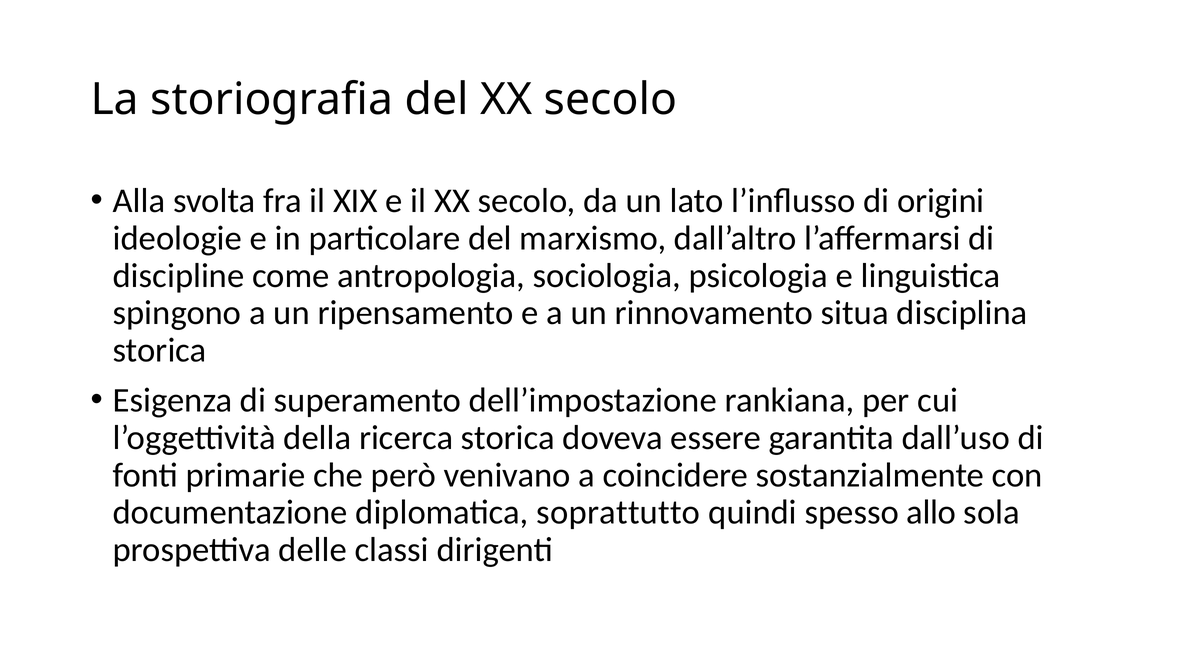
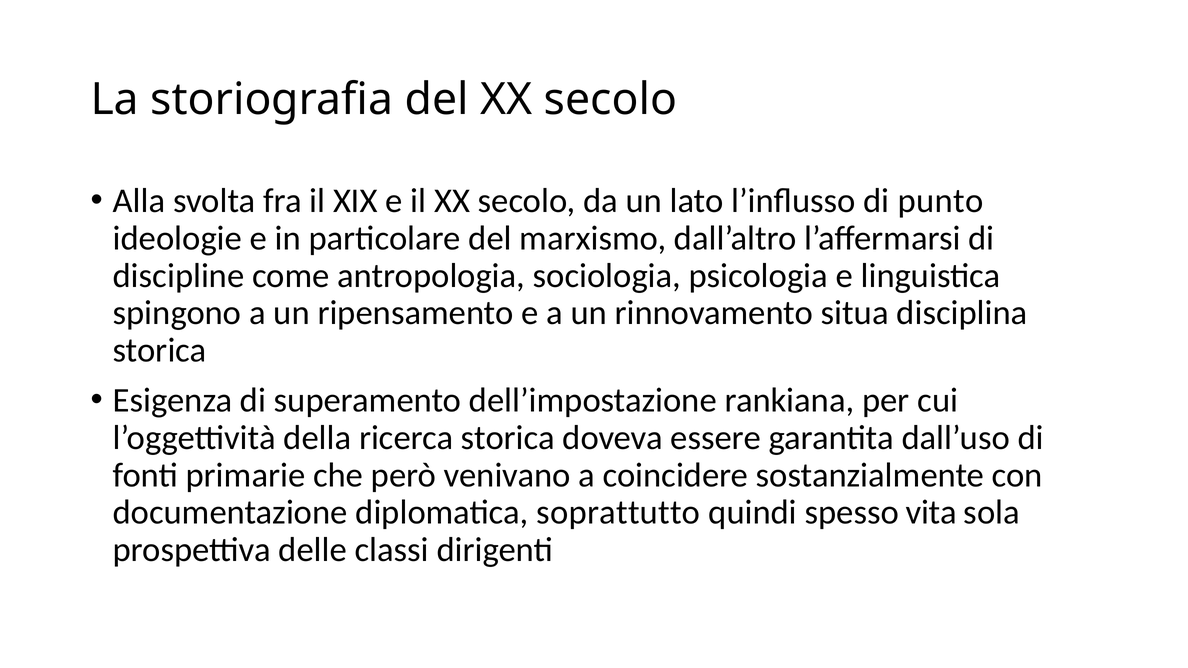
origini: origini -> punto (941, 201)
allo: allo -> vita (931, 513)
